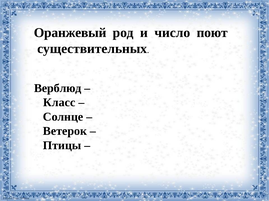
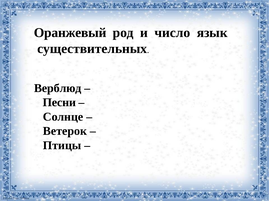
поют: поют -> язык (212, 33)
Класс: Класс -> Песни (59, 103)
